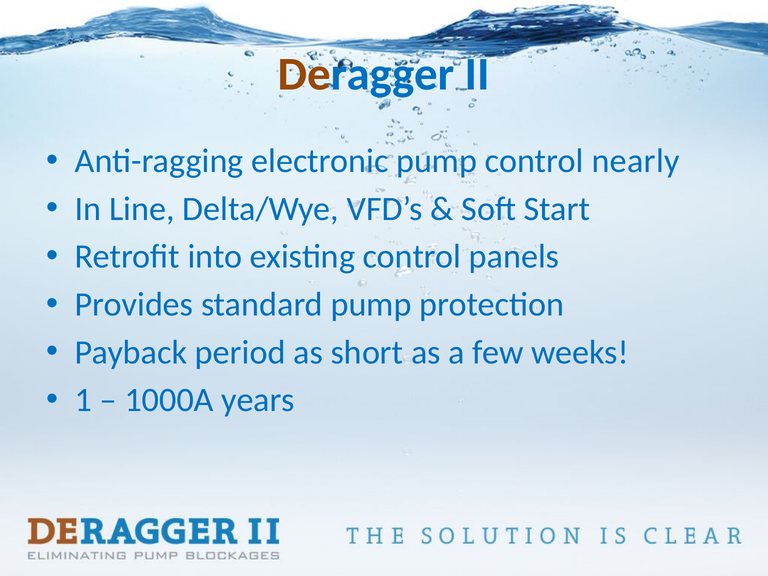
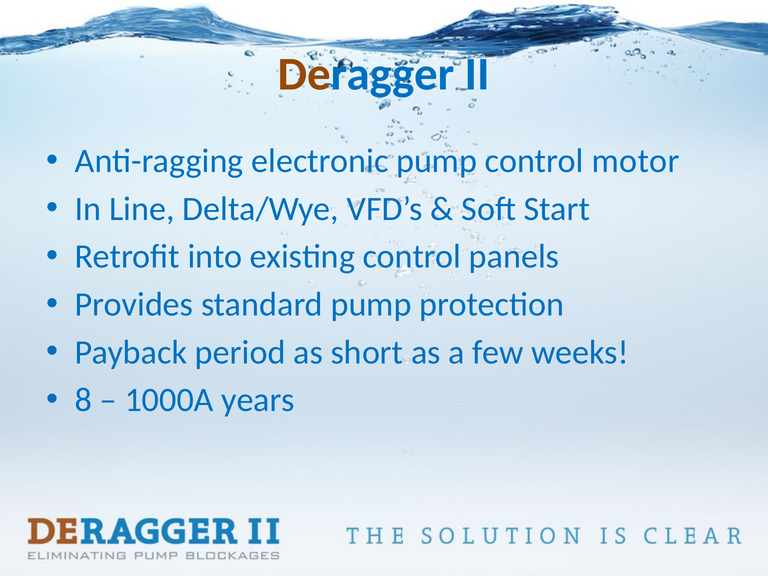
nearly: nearly -> motor (636, 161)
1: 1 -> 8 (84, 400)
